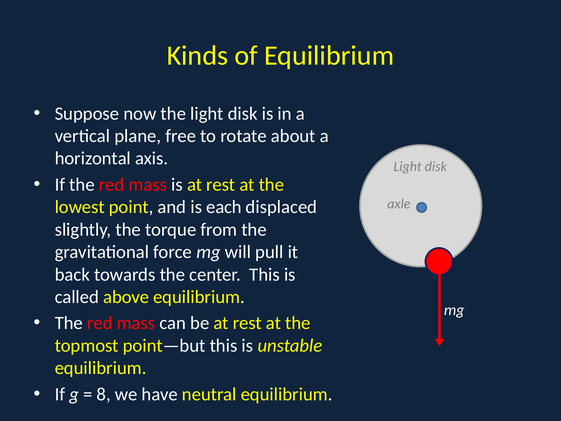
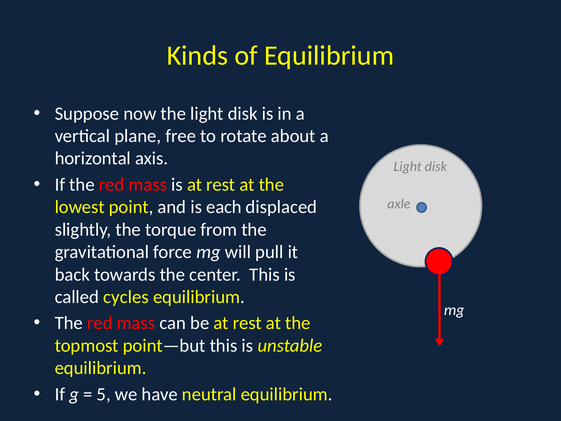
above: above -> cycles (126, 297)
8: 8 -> 5 (104, 394)
